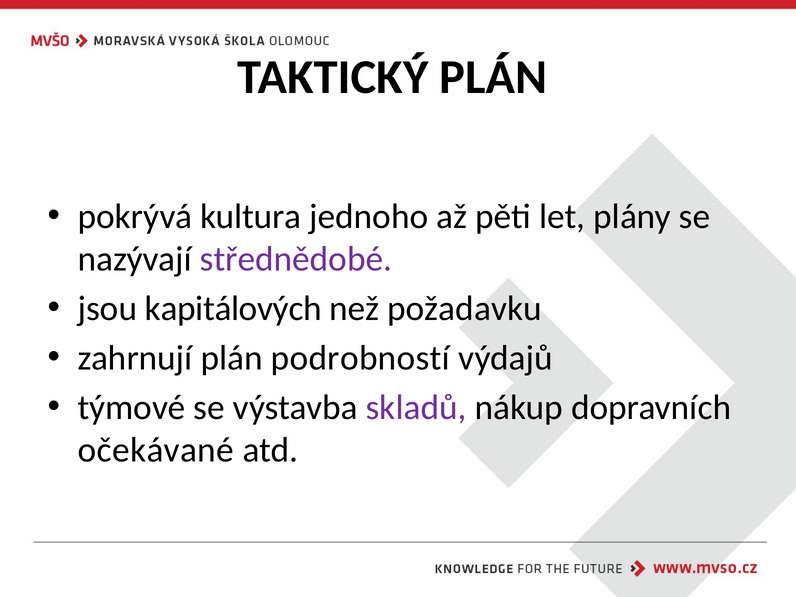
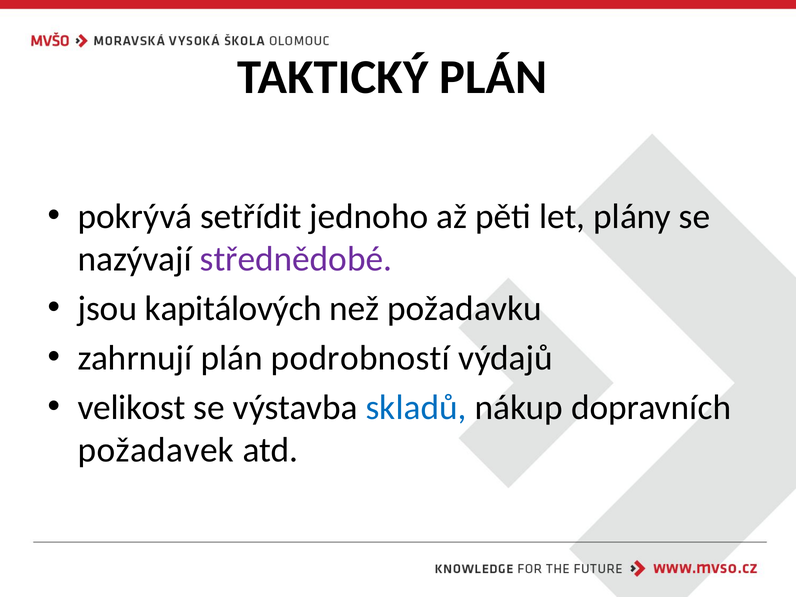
kultura: kultura -> setřídit (251, 217)
týmové: týmové -> velikost (132, 408)
skladů colour: purple -> blue (416, 408)
očekávané: očekávané -> požadavek (156, 450)
